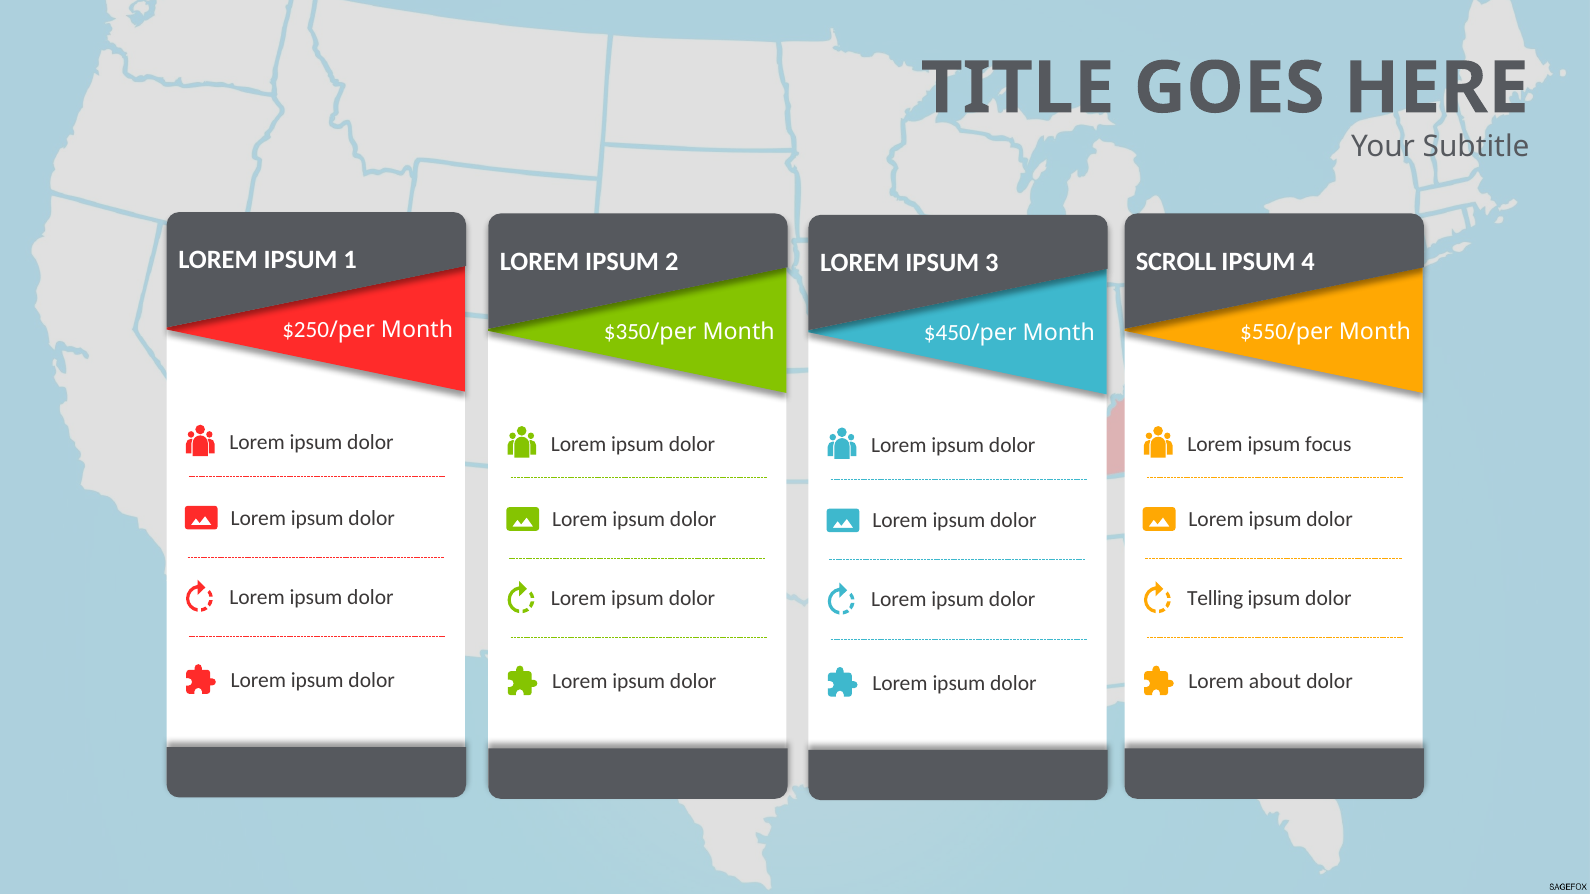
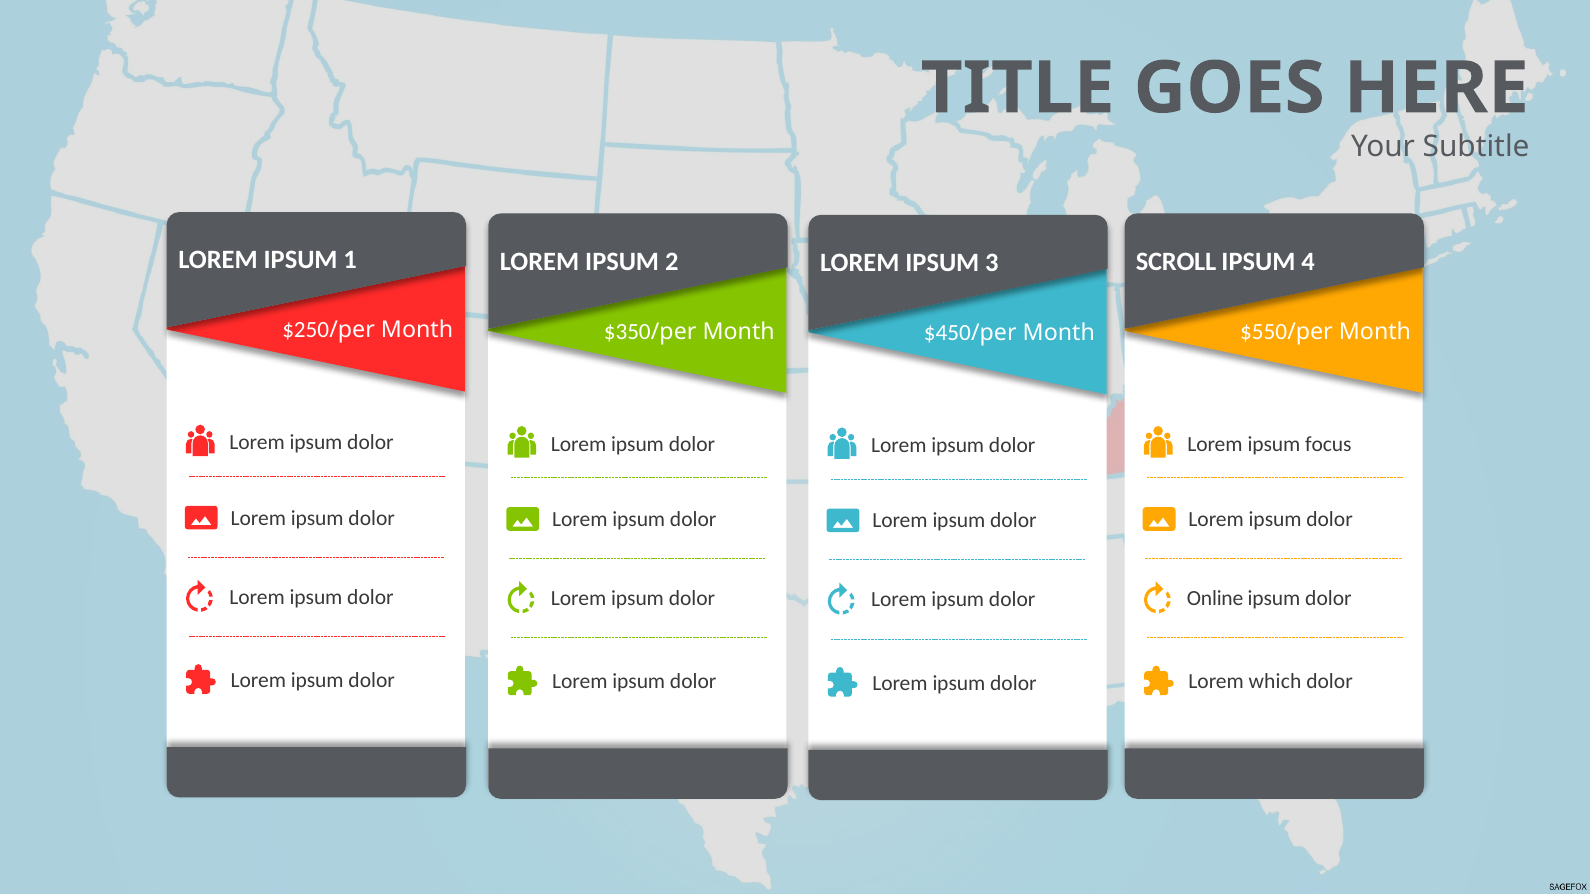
Telling: Telling -> Online (1215, 599)
about: about -> which (1275, 682)
